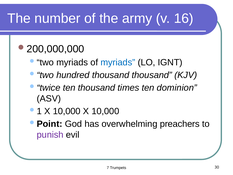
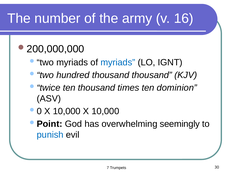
1: 1 -> 0 (39, 111)
preachers: preachers -> seemingly (180, 124)
punish colour: purple -> blue (50, 135)
